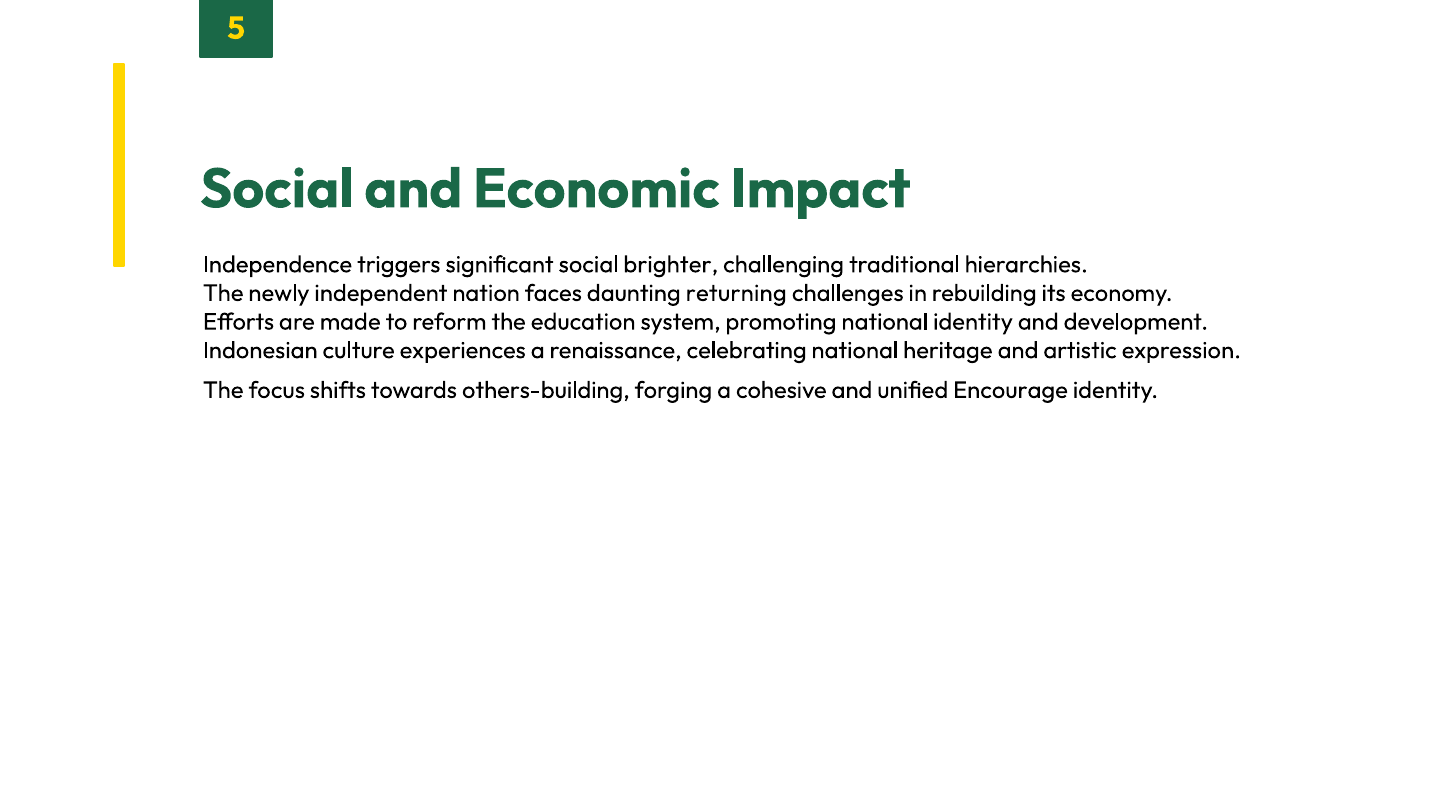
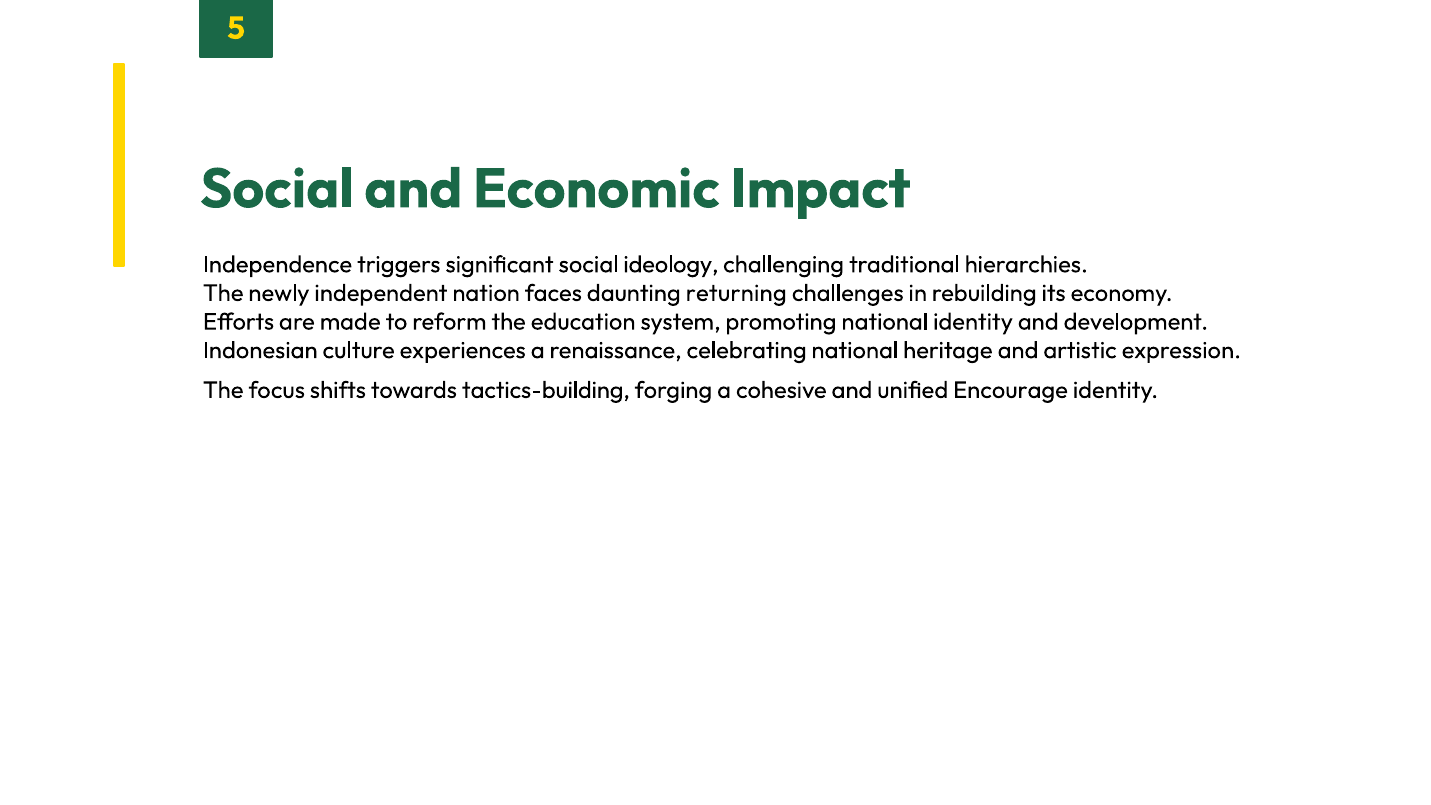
brighter: brighter -> ideology (671, 264)
others-building: others-building -> tactics-building (546, 390)
